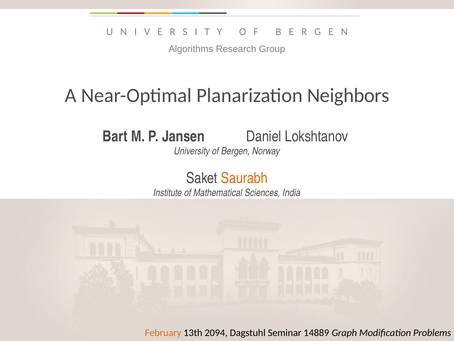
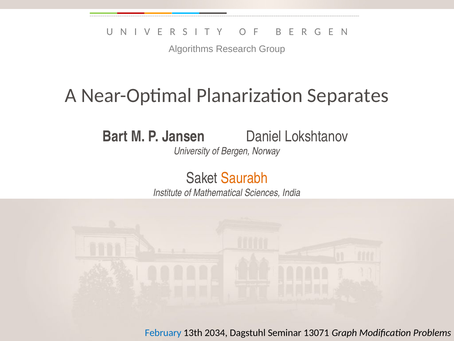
Neighbors: Neighbors -> Separates (348, 95)
February colour: orange -> blue (163, 333)
2094: 2094 -> 2034 (216, 333)
14889: 14889 -> 13071 (316, 333)
